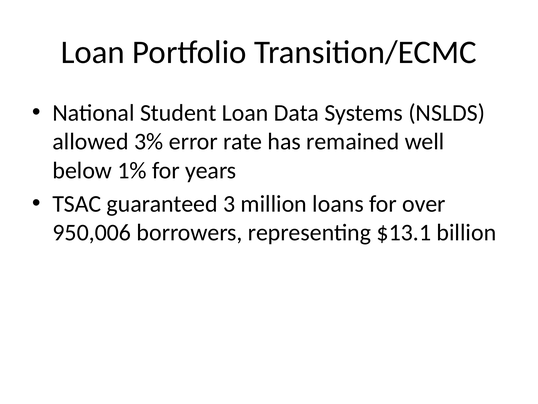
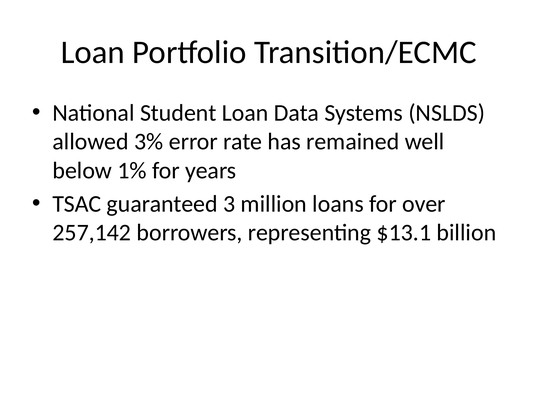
950,006: 950,006 -> 257,142 (92, 232)
